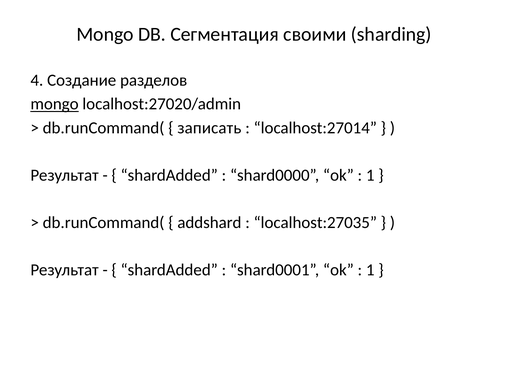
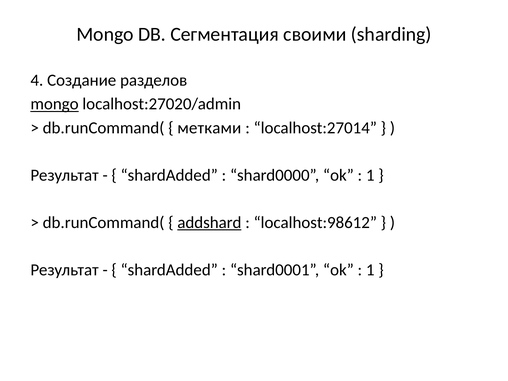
записать: записать -> метками (209, 128)
addshard underline: none -> present (209, 223)
localhost:27035: localhost:27035 -> localhost:98612 (315, 223)
